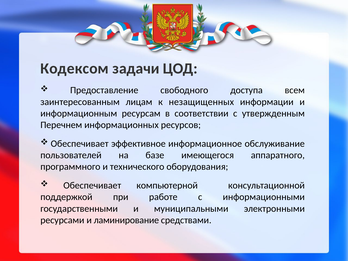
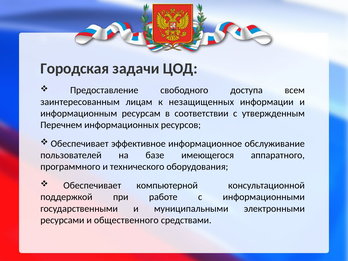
Кодексом: Кодексом -> Городская (75, 69)
ламинирование: ламинирование -> общественного (126, 220)
